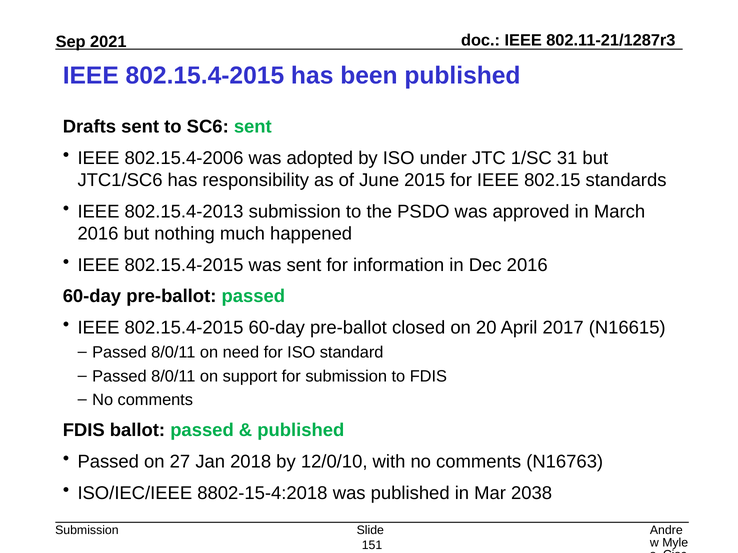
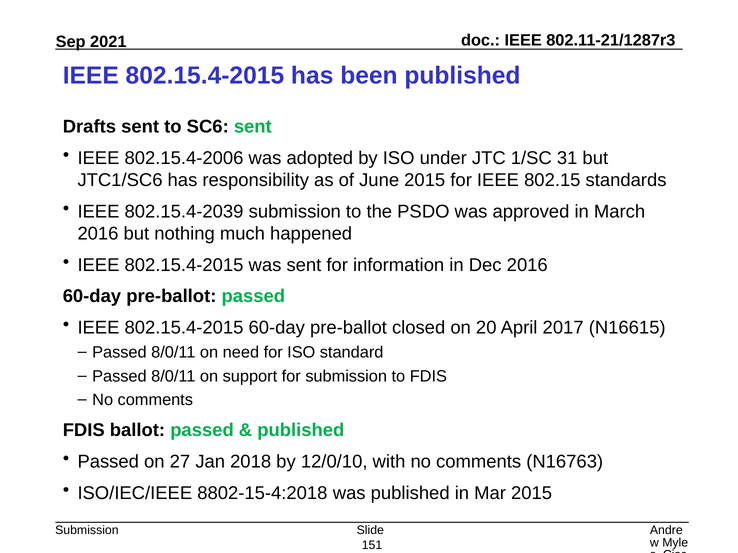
802.15.4-2013: 802.15.4-2013 -> 802.15.4-2039 (184, 212)
Mar 2038: 2038 -> 2015 (532, 493)
